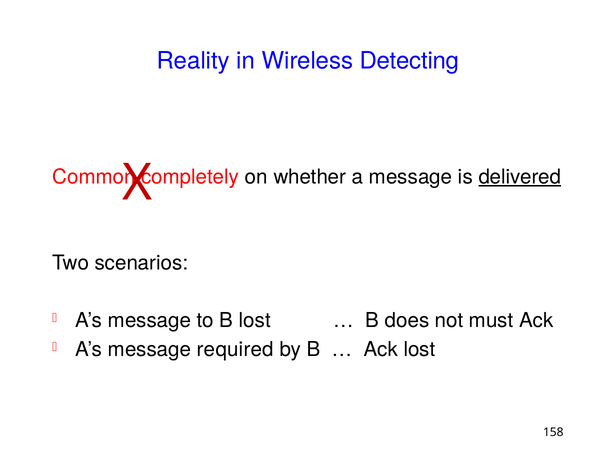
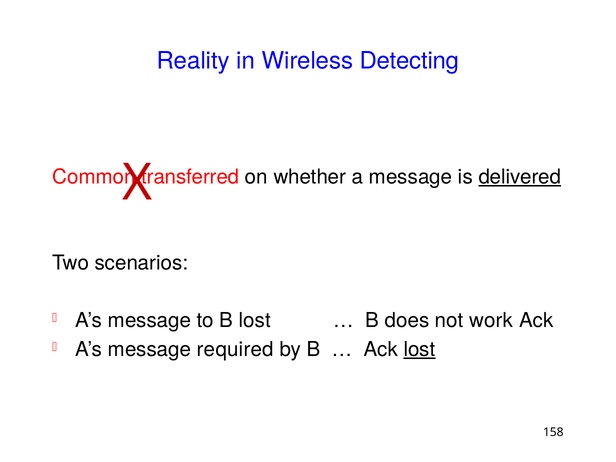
completely: completely -> transferred (190, 177)
must: must -> work (491, 321)
lost underline: none -> present (419, 349)
